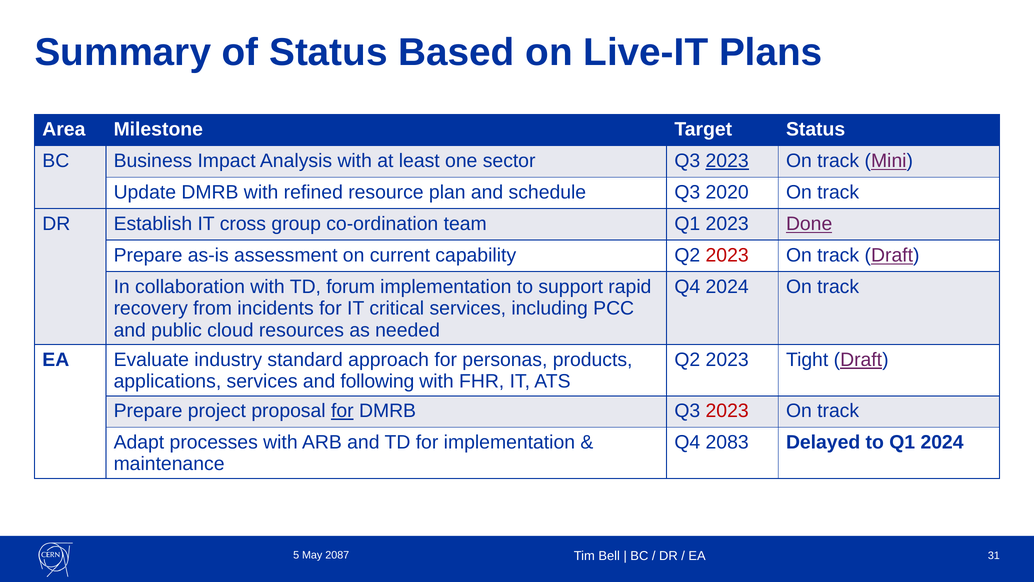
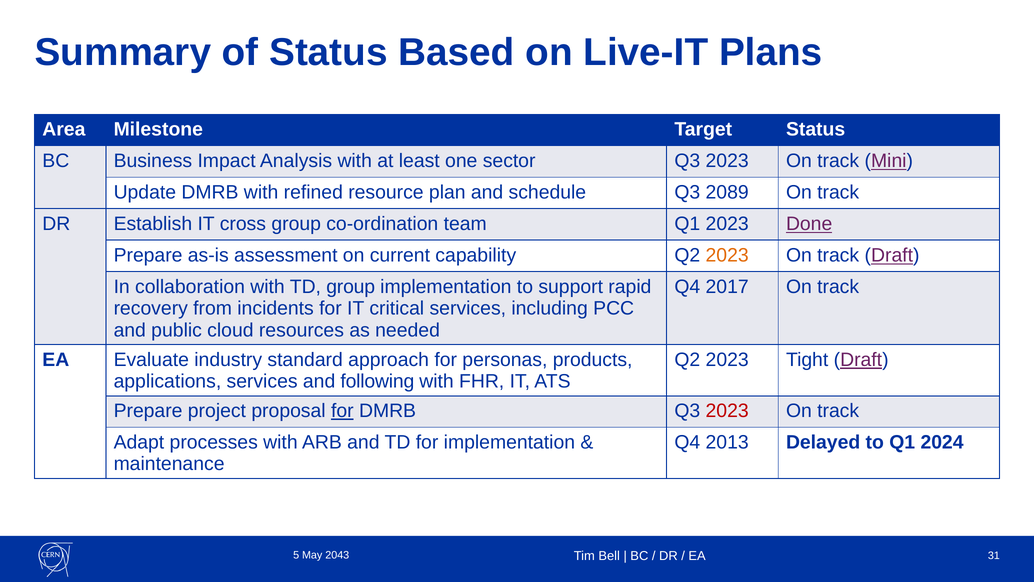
2023 underline: present -> none (727, 161)
2020: 2020 -> 2089 (727, 192)
2023 colour: red -> orange (727, 255)
TD forum: forum -> group (351, 287)
Q4 2024: 2024 -> 2017 (727, 287)
2083: 2083 -> 2013 (727, 442)
2087: 2087 -> 2043 (337, 555)
